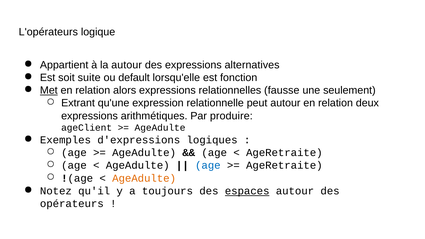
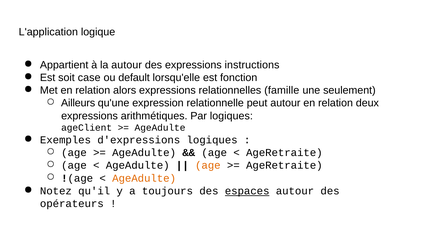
L'opérateurs: L'opérateurs -> L'application (48, 32)
alternatives: alternatives -> instructions (252, 65)
suite: suite -> case (89, 78)
Met underline: present -> none (49, 90)
fausse: fausse -> famille (282, 90)
Extrant: Extrant -> Ailleurs (78, 103)
Par produire: produire -> logiques (231, 116)
age colour: blue -> orange (208, 166)
